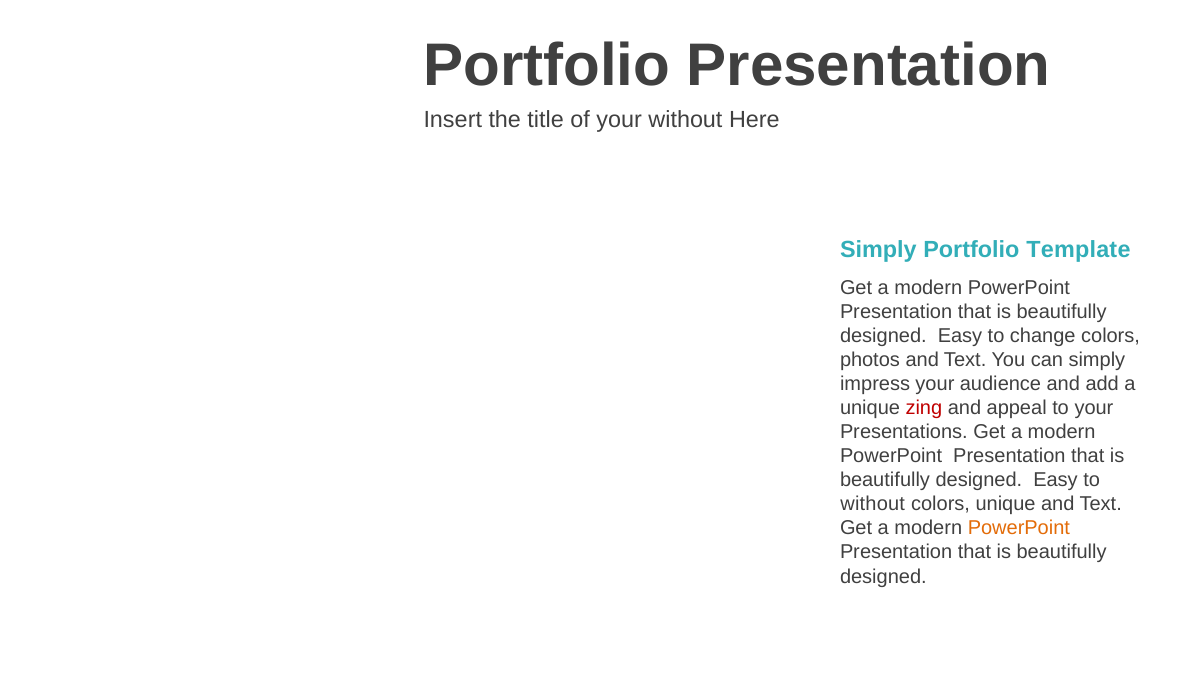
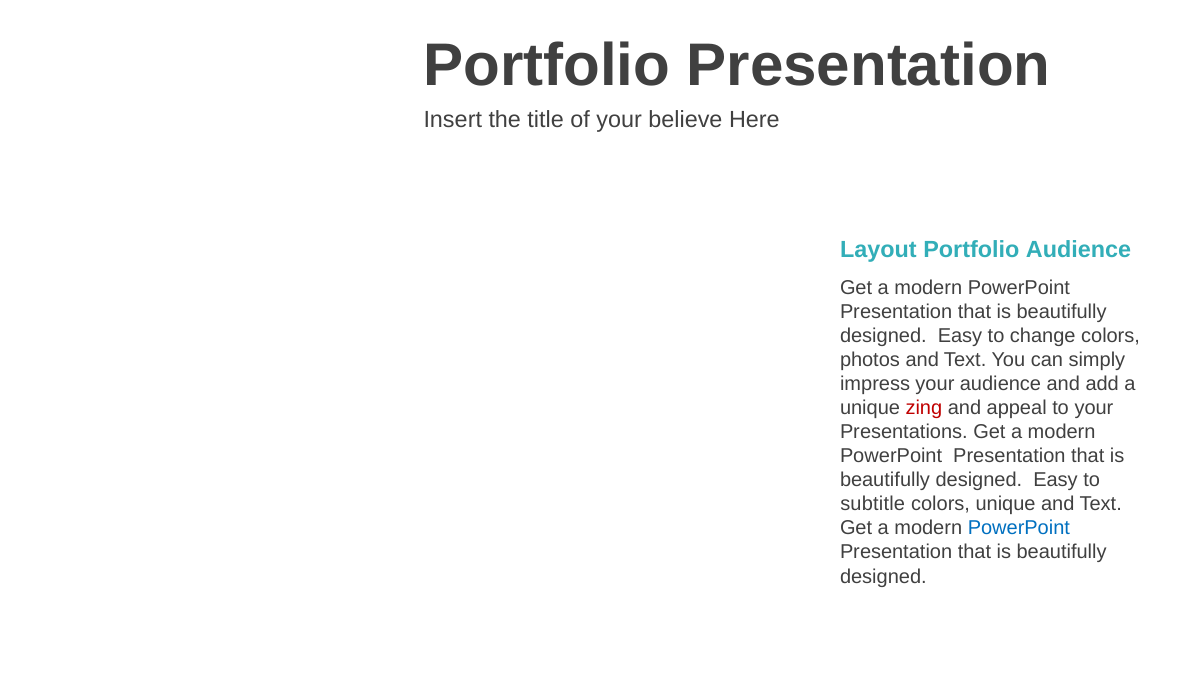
your without: without -> believe (685, 120)
Simply: Simply -> Layout (878, 250)
Portfolio Template: Template -> Audience (1079, 250)
without: without -> subtitle (873, 504)
PowerPoint colour: orange -> blue (1019, 528)
